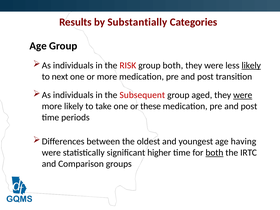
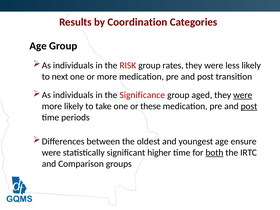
Substantially: Substantially -> Coordination (137, 22)
group both: both -> rates (173, 65)
likely underline: present -> none (251, 65)
Subsequent: Subsequent -> Significance (142, 95)
post underline: none -> present (249, 106)
having: having -> ensure (244, 141)
